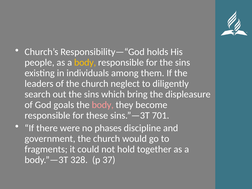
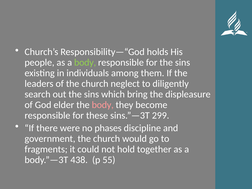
body colour: yellow -> light green (85, 63)
goals: goals -> elder (64, 105)
701: 701 -> 299 (161, 115)
328: 328 -> 438 (79, 160)
37: 37 -> 55 (109, 160)
